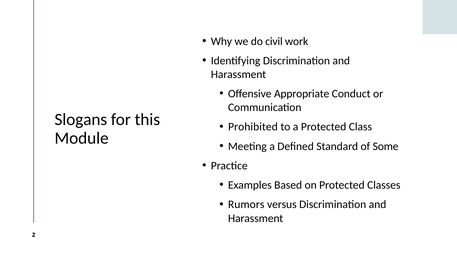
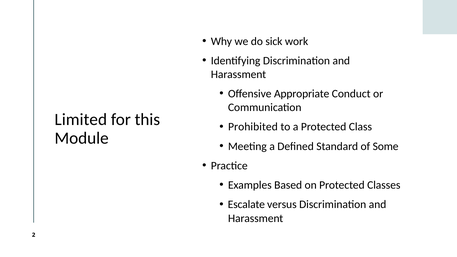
civil: civil -> sick (274, 41)
Slogans: Slogans -> Limited (81, 120)
Rumors: Rumors -> Escalate (246, 205)
